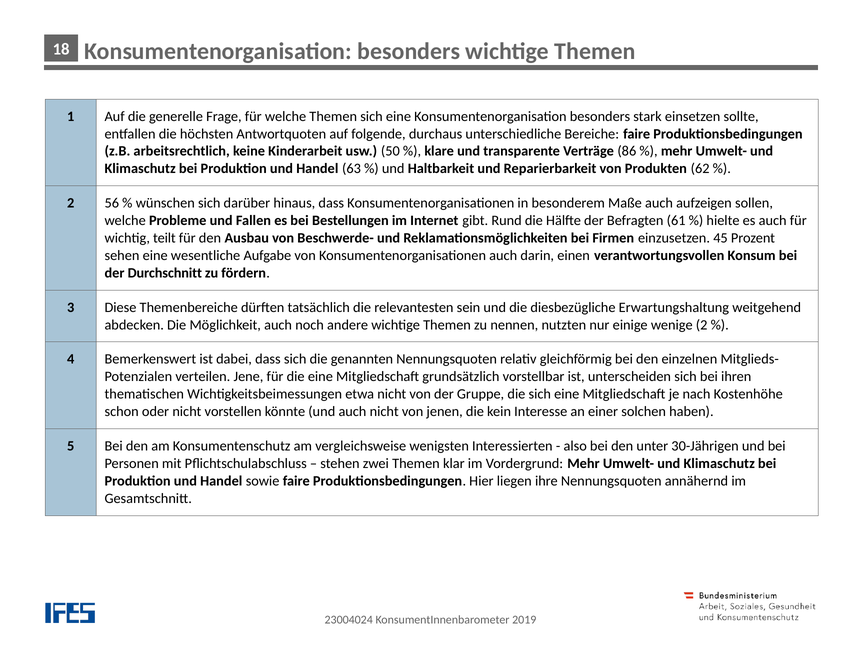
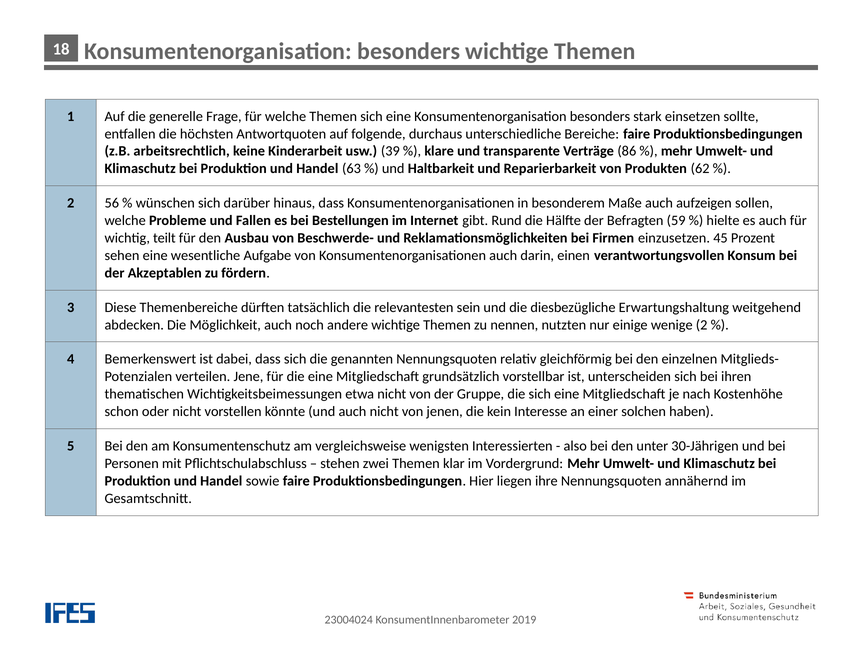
50: 50 -> 39 (390, 151)
61: 61 -> 59 (676, 221)
Durchschnitt: Durchschnitt -> Akzeptablen (165, 273)
